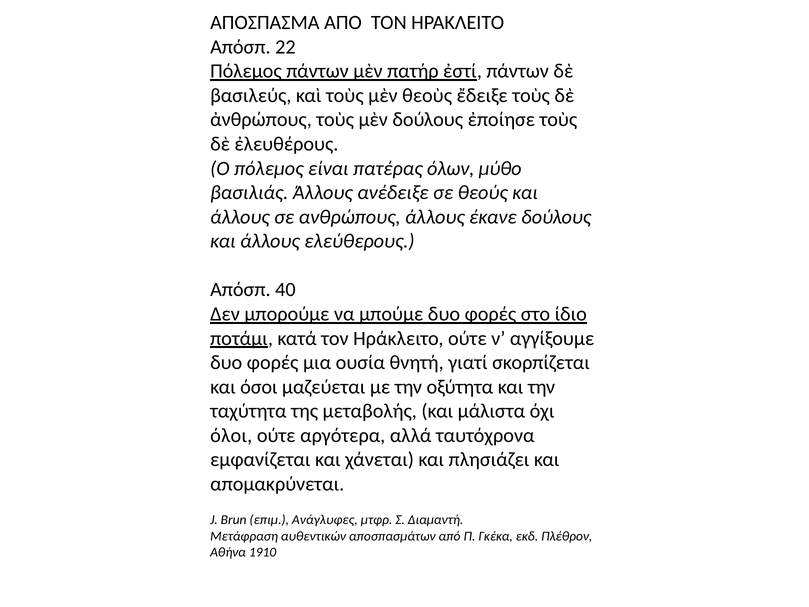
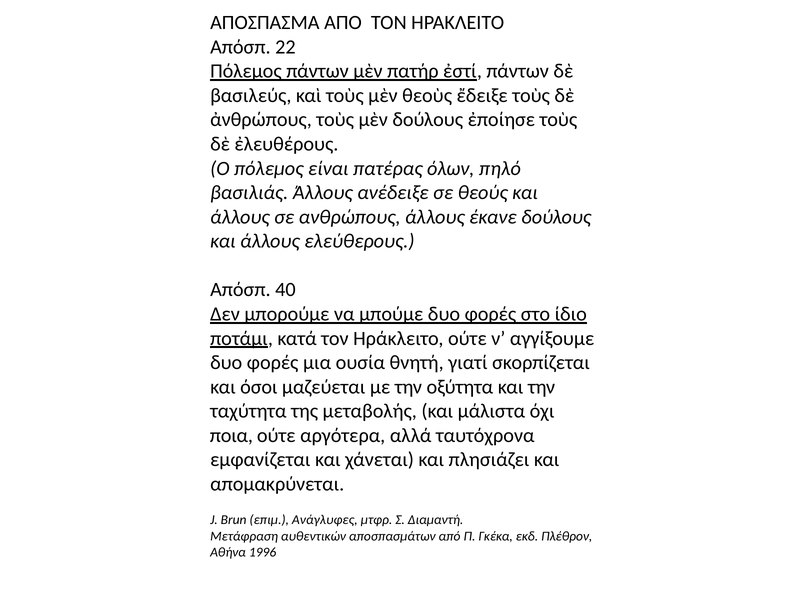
μύθο: μύθο -> πηλό (500, 168)
όλοι: όλοι -> ποια (231, 435)
1910: 1910 -> 1996 (263, 552)
